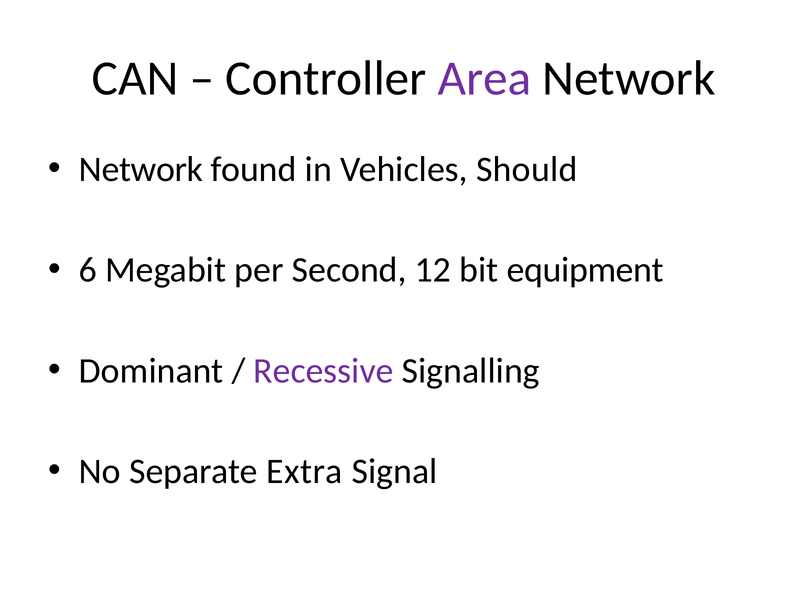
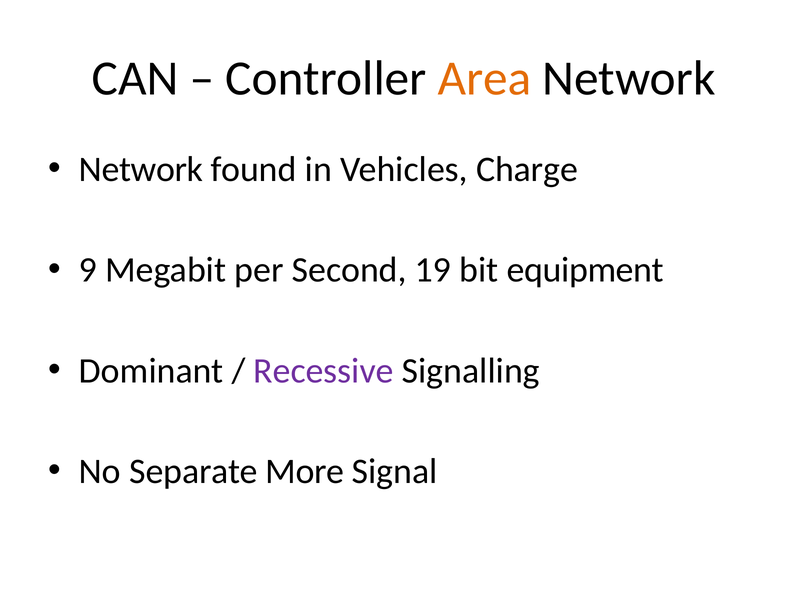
Area colour: purple -> orange (484, 78)
Should: Should -> Charge (527, 170)
6: 6 -> 9 (88, 270)
12: 12 -> 19 (433, 270)
Extra: Extra -> More (305, 471)
